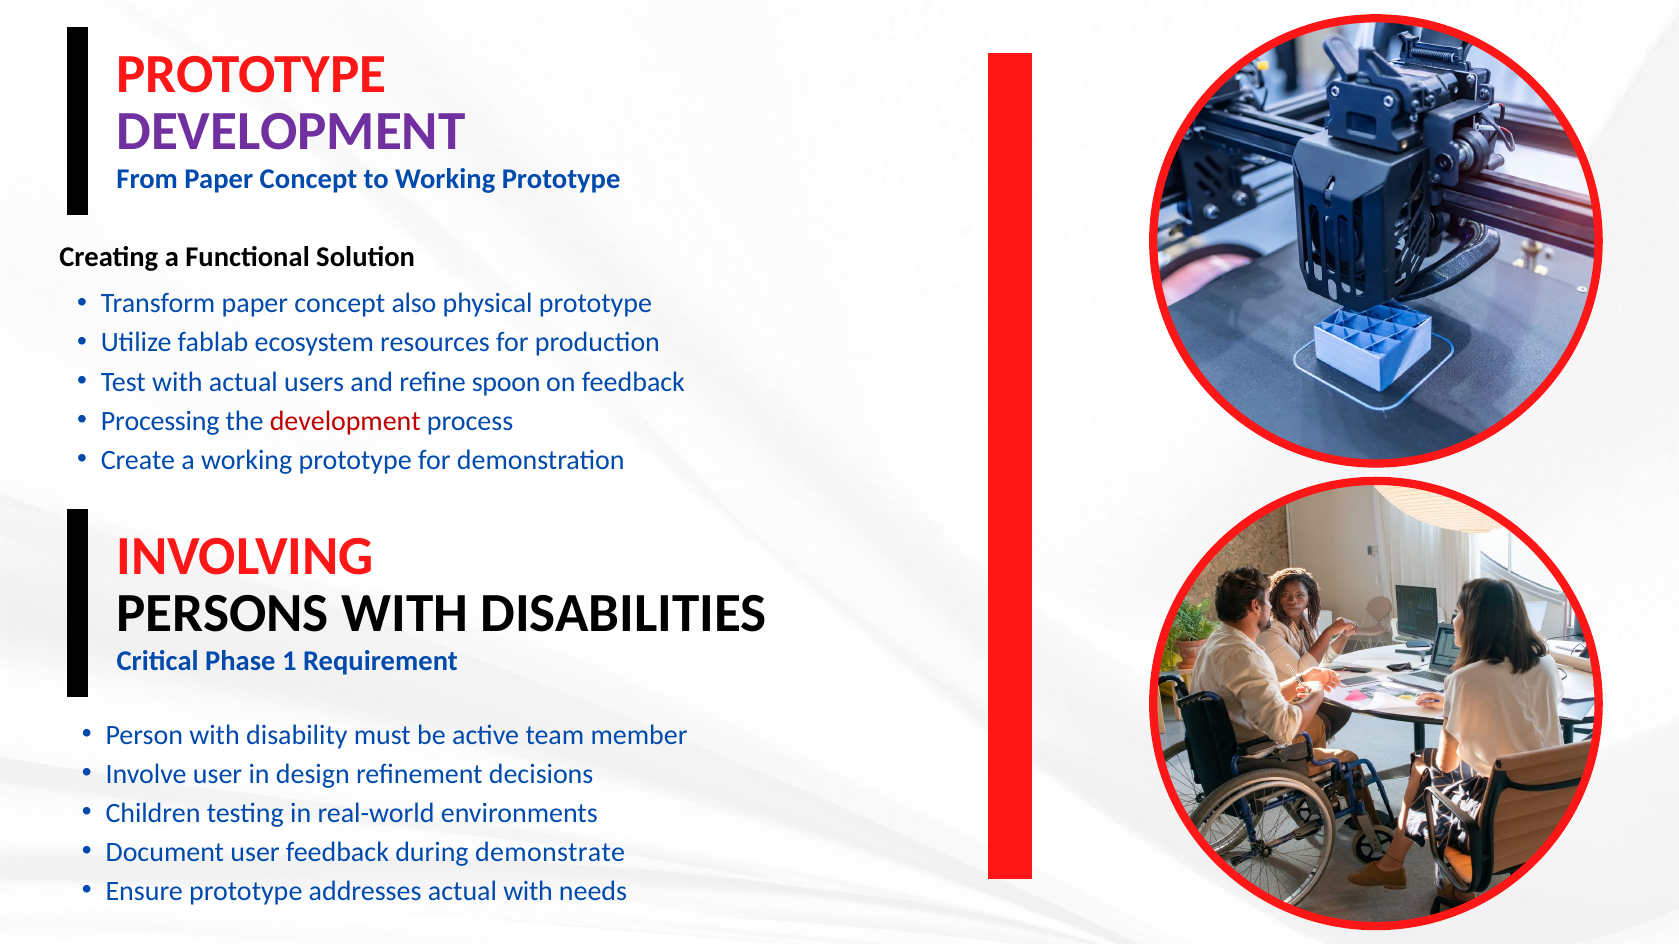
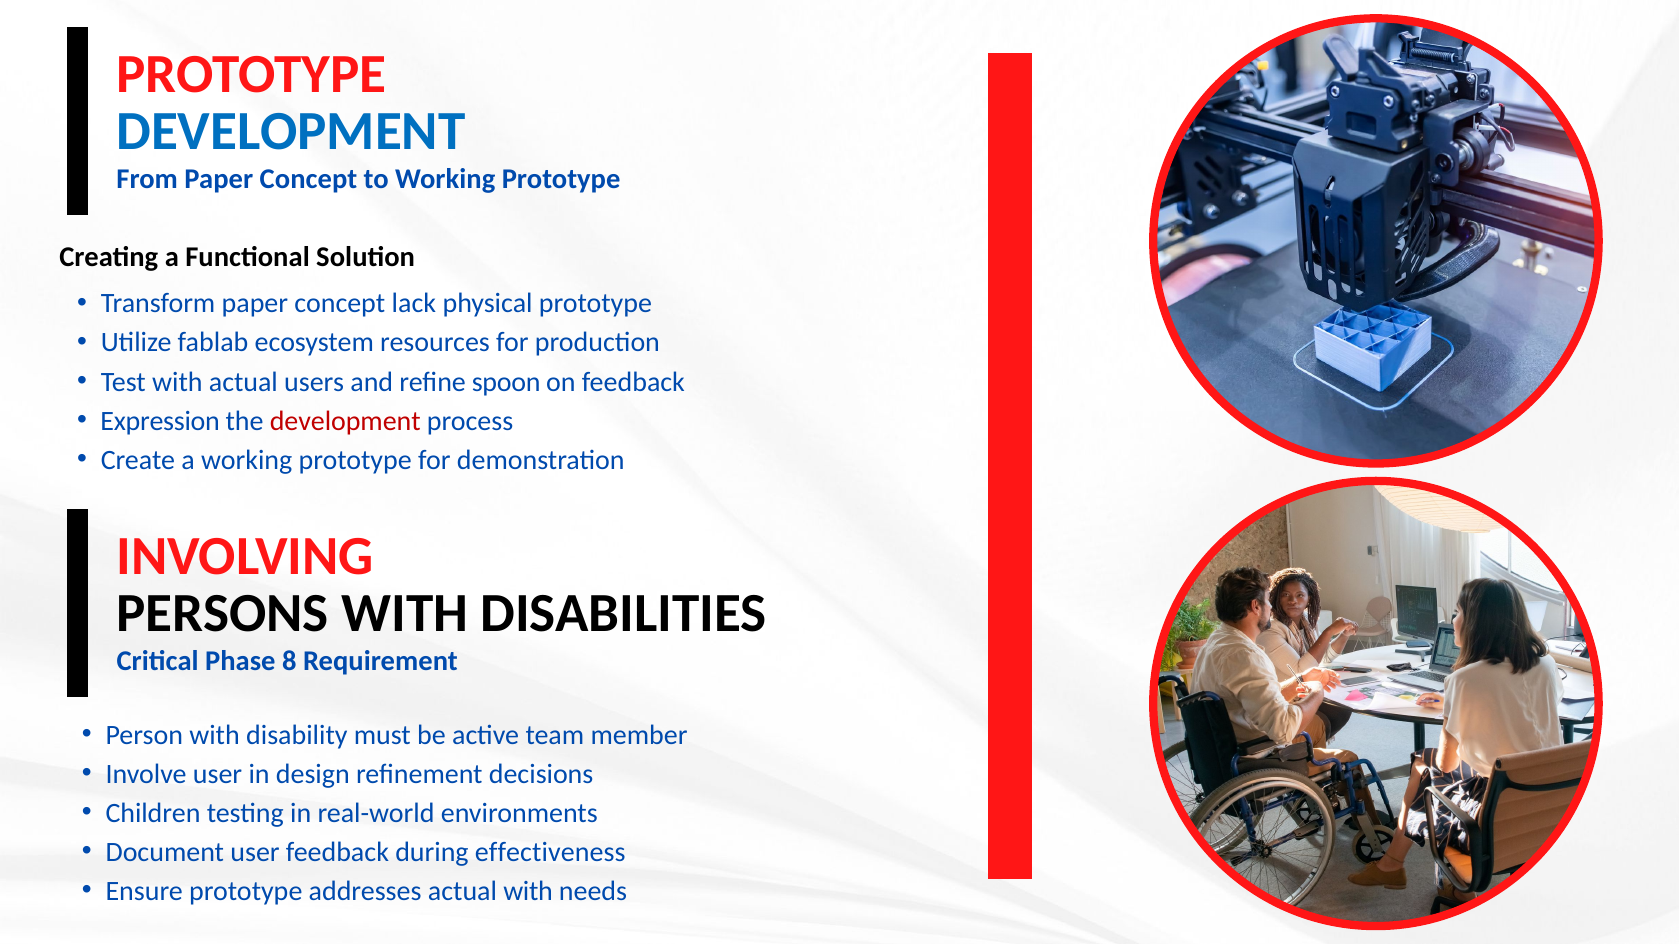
DEVELOPMENT colour: purple -> blue (291, 132)
also: also -> lack (414, 304)
Processing: Processing -> Expression (160, 421)
1: 1 -> 8 (289, 661)
demonstrate: demonstrate -> effectiveness (550, 853)
